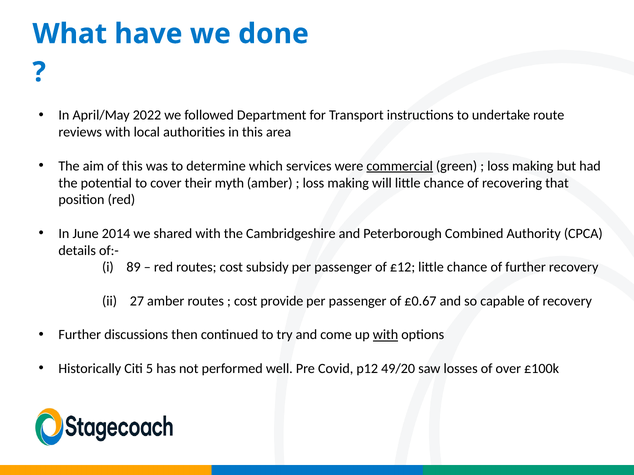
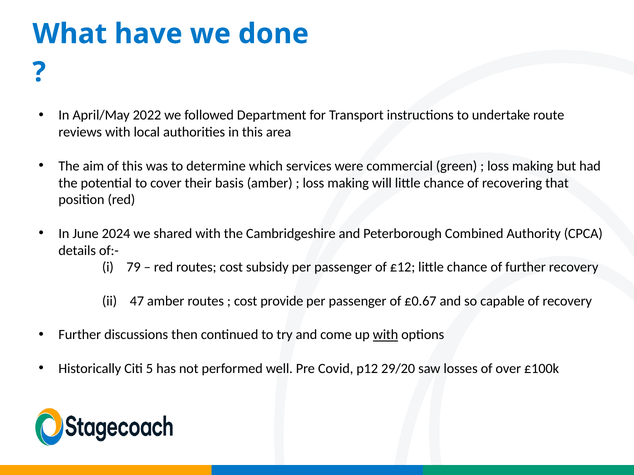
commercial underline: present -> none (400, 166)
myth: myth -> basis (229, 183)
2014: 2014 -> 2024 (116, 234)
89: 89 -> 79 (134, 268)
27: 27 -> 47 (137, 301)
49/20: 49/20 -> 29/20 (398, 369)
